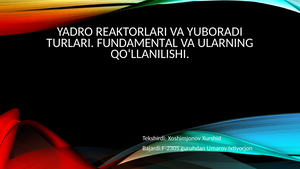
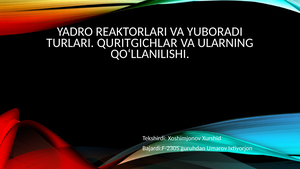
FUNDAMENTAL: FUNDAMENTAL -> QURITGICHLAR (137, 43)
